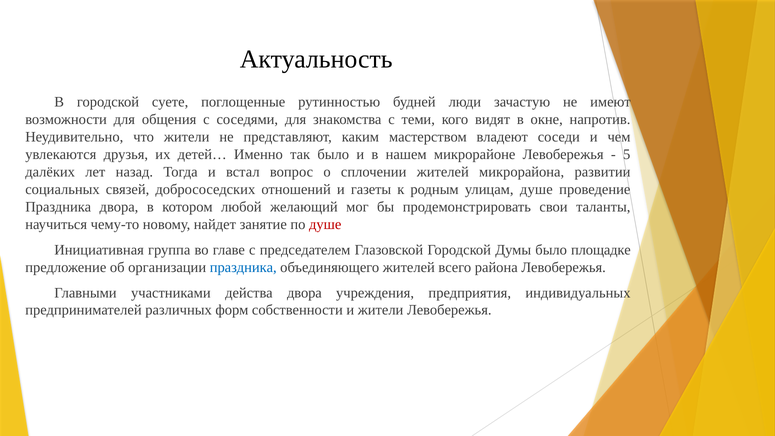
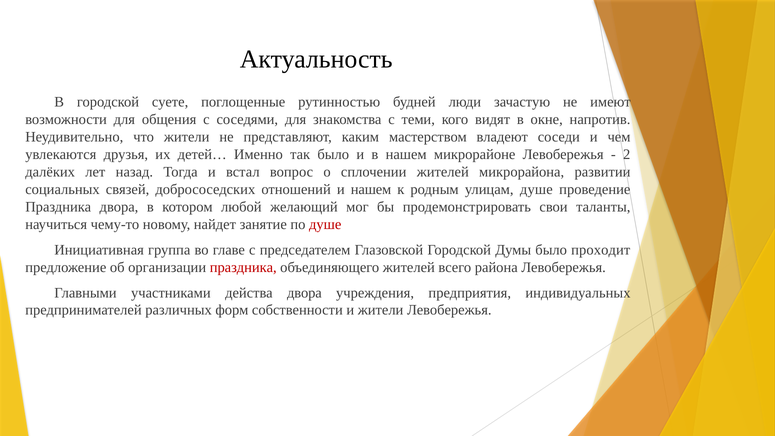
5: 5 -> 2 (627, 154)
и газеты: газеты -> нашем (371, 189)
площадке: площадке -> проходит (601, 250)
праздника colour: blue -> red (243, 267)
